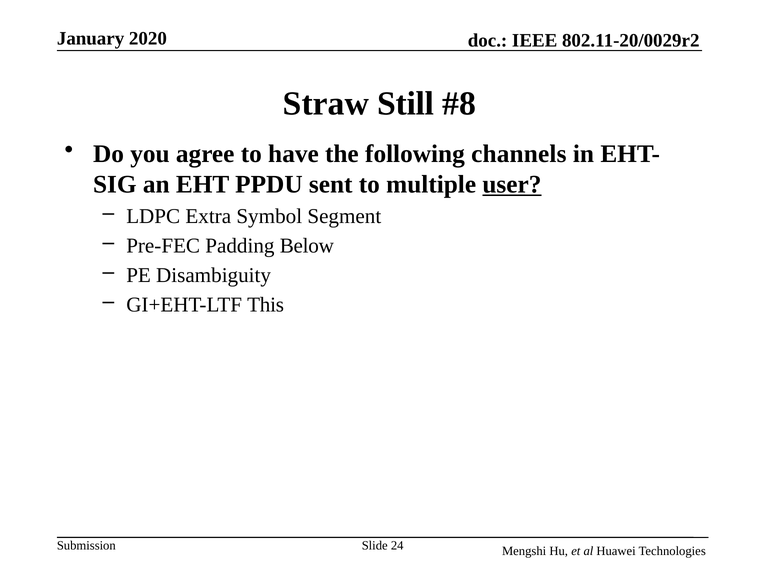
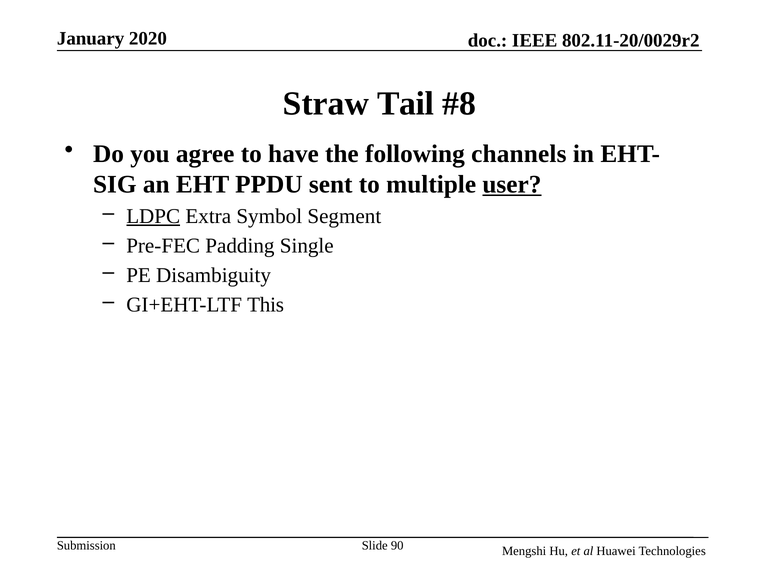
Still: Still -> Tail (406, 104)
LDPC underline: none -> present (153, 216)
Below: Below -> Single (307, 246)
24: 24 -> 90 (397, 546)
